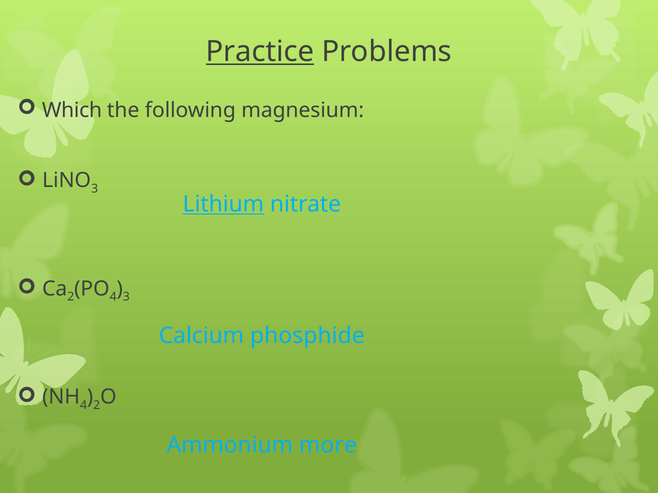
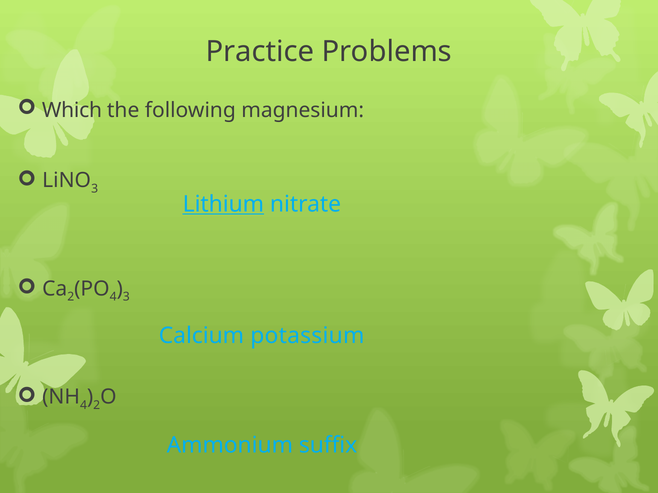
Practice underline: present -> none (260, 52)
phosphide: phosphide -> potassium (307, 336)
more: more -> suffix (328, 445)
